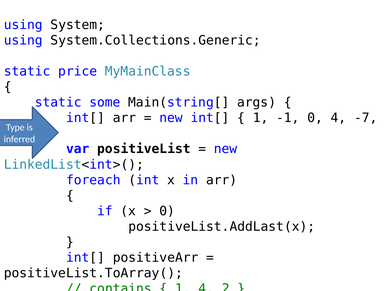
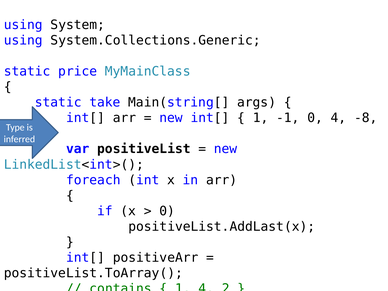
some: some -> take (105, 102)
-7: -7 -> -8 (366, 118)
